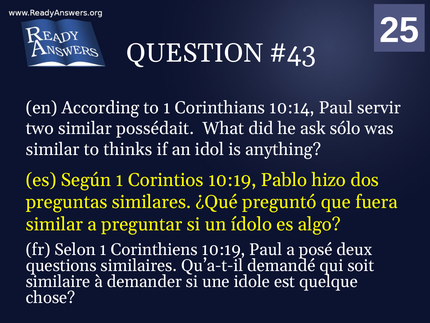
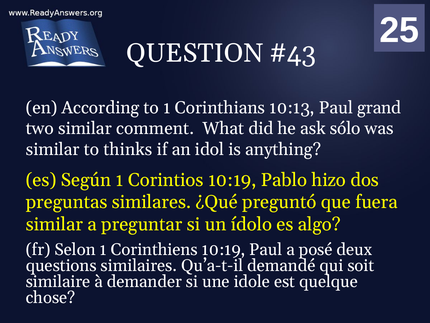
10:14: 10:14 -> 10:13 (292, 108)
servir: servir -> grand (379, 108)
possédait: possédait -> comment (155, 128)
